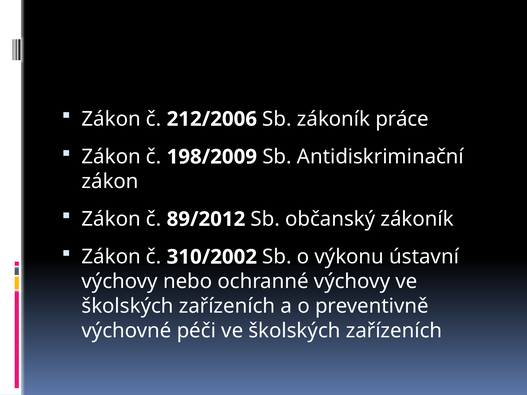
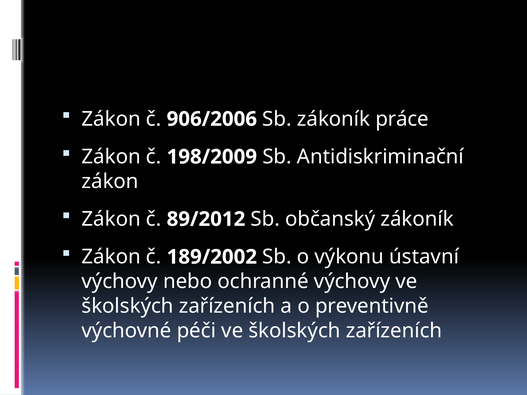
212/2006: 212/2006 -> 906/2006 (212, 119)
310/2002: 310/2002 -> 189/2002 (212, 257)
